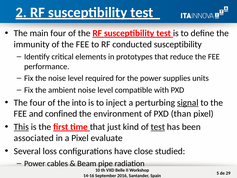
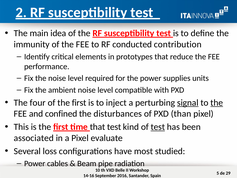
main four: four -> idea (58, 33)
conducted susceptibility: susceptibility -> contribution (178, 44)
of the into: into -> first (79, 102)
the underline: none -> present (217, 102)
environment: environment -> disturbances (118, 114)
This underline: present -> none (21, 127)
that just: just -> test (114, 127)
close: close -> most (144, 151)
